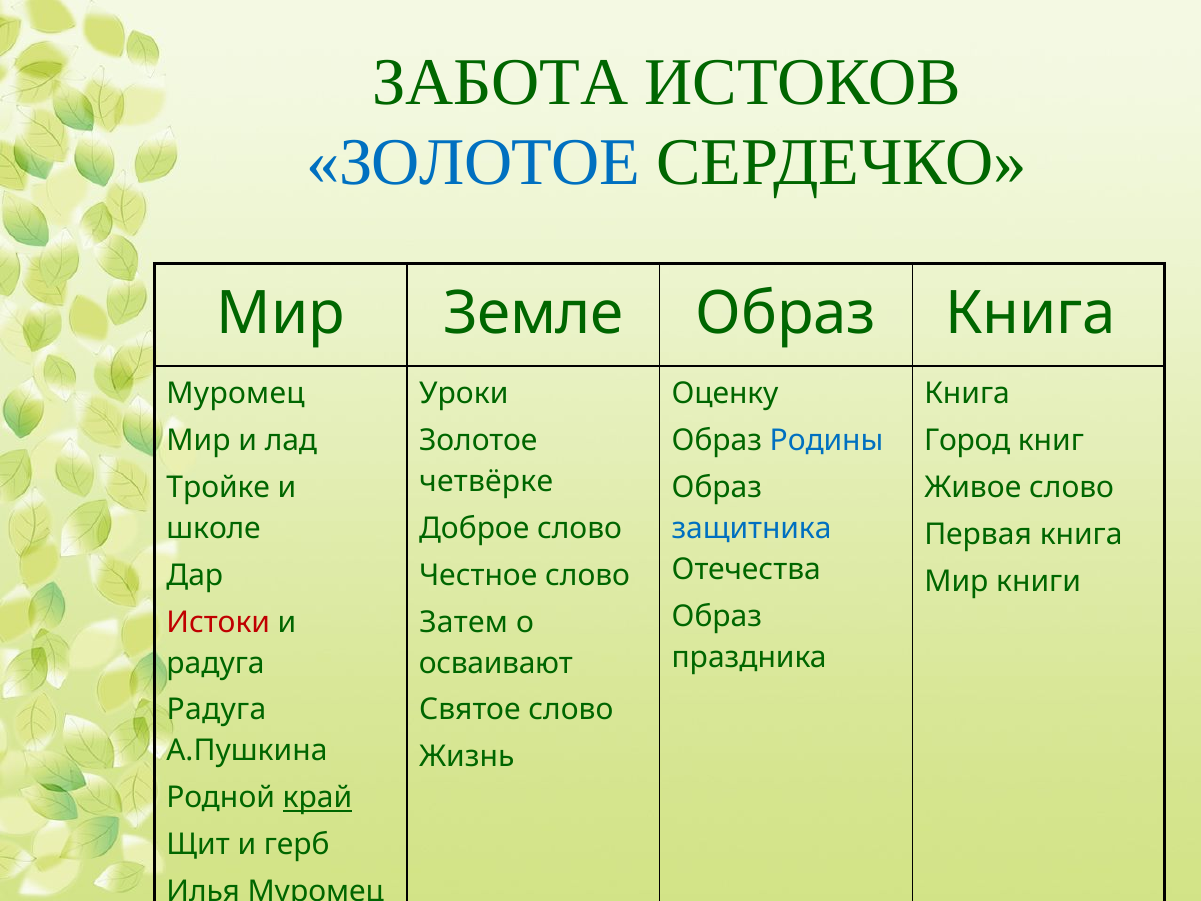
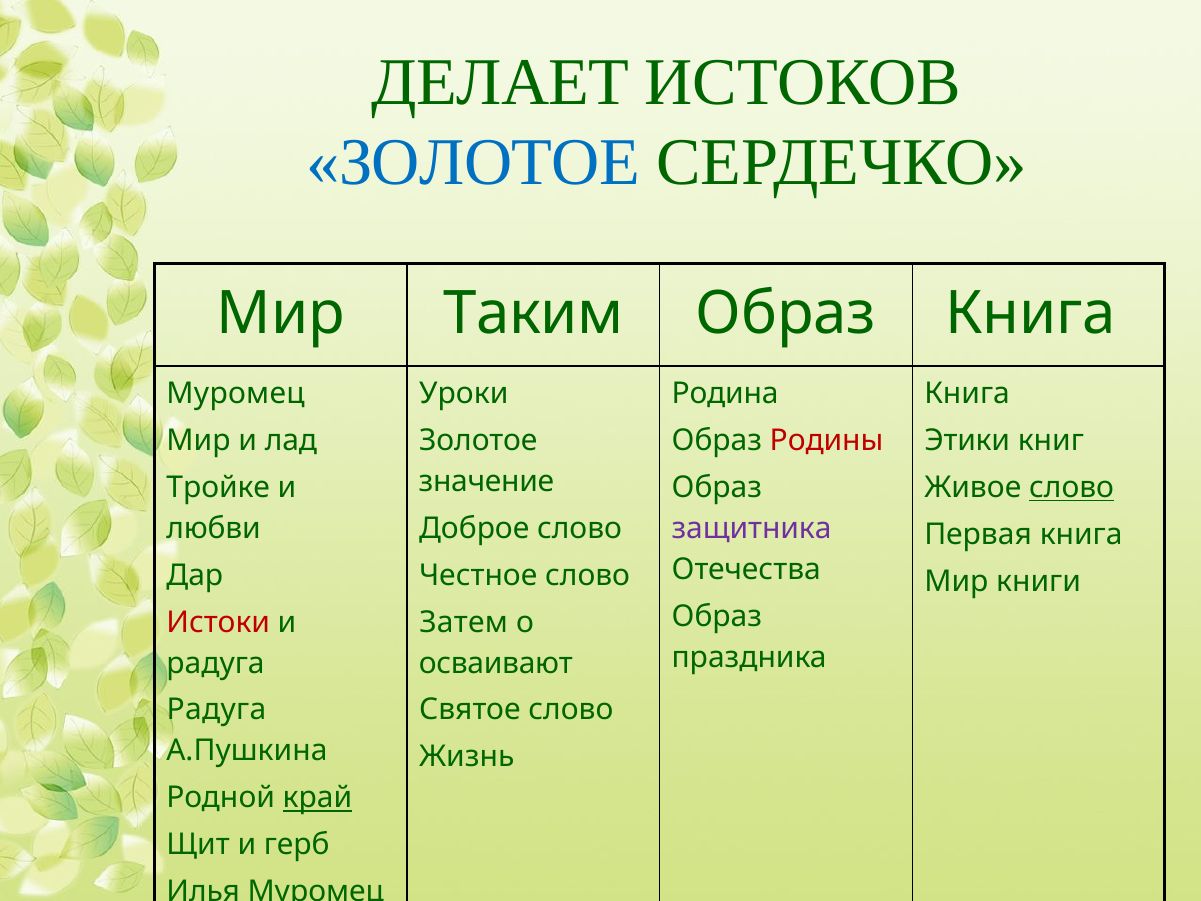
ЗАБОТА: ЗАБОТА -> ДЕЛАЕТ (501, 82)
Земле: Земле -> Таким (534, 314)
Оценку: Оценку -> Родина (725, 394)
Родины colour: blue -> red (827, 441)
Город: Город -> Этики (967, 441)
четвёрке: четвёрке -> значение (486, 482)
слово underline: none -> present (1072, 488)
школе: школе -> любви (214, 528)
защитника colour: blue -> purple (752, 528)
